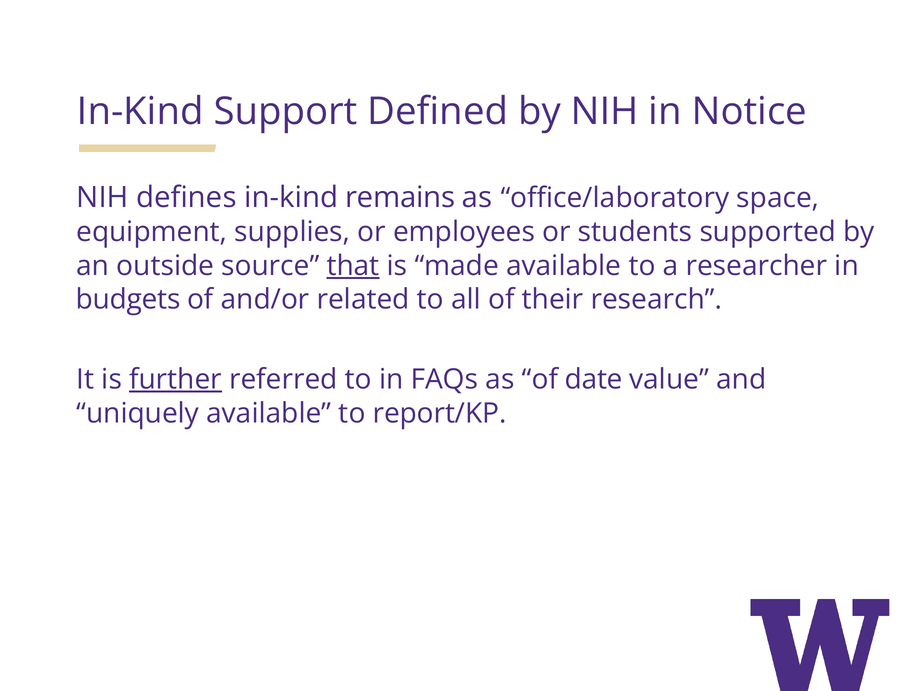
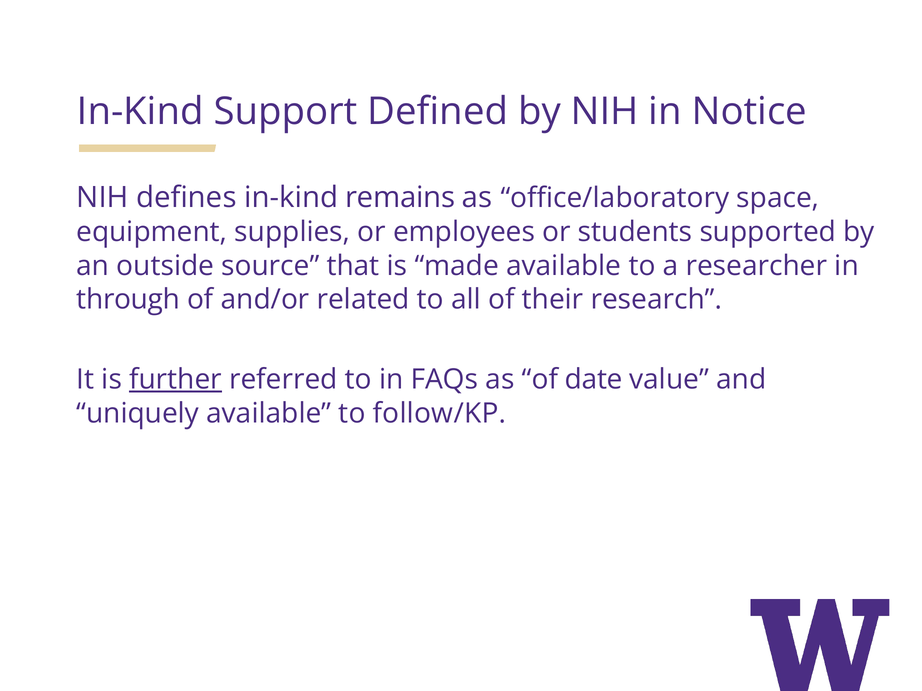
that underline: present -> none (353, 266)
budgets: budgets -> through (128, 300)
report/KP: report/KP -> follow/KP (439, 414)
